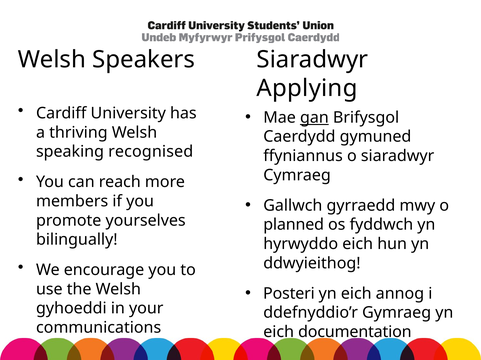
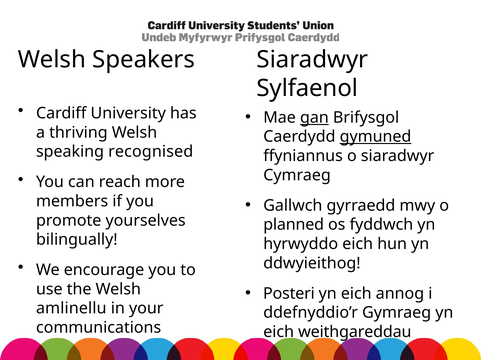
Applying: Applying -> Sylfaenol (307, 88)
gymuned underline: none -> present (376, 137)
gyhoeddi: gyhoeddi -> amlinellu (71, 309)
documentation: documentation -> weithgareddau (355, 333)
